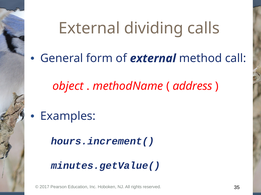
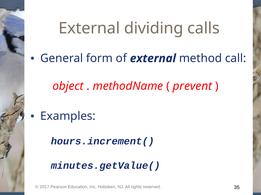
address: address -> prevent (192, 86)
